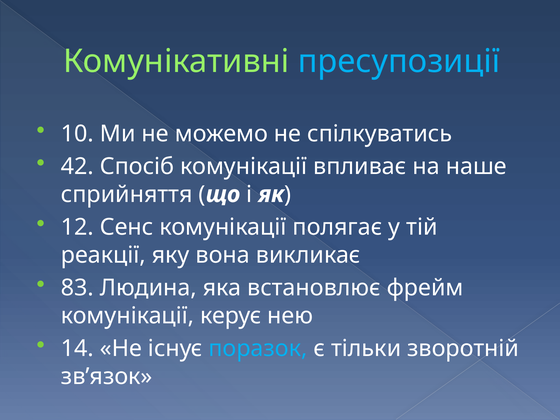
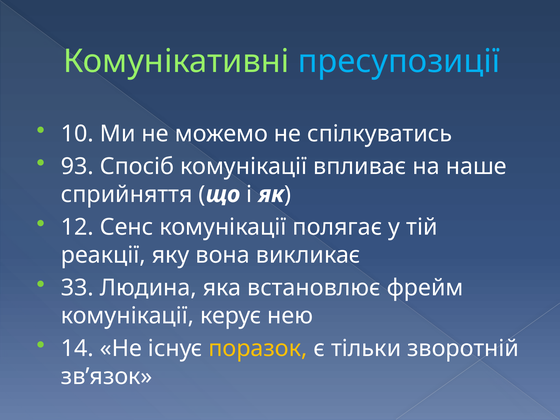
42: 42 -> 93 (77, 166)
83: 83 -> 33 (77, 288)
поразок colour: light blue -> yellow (258, 348)
